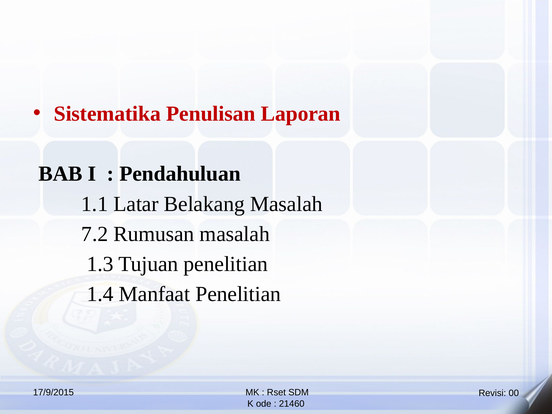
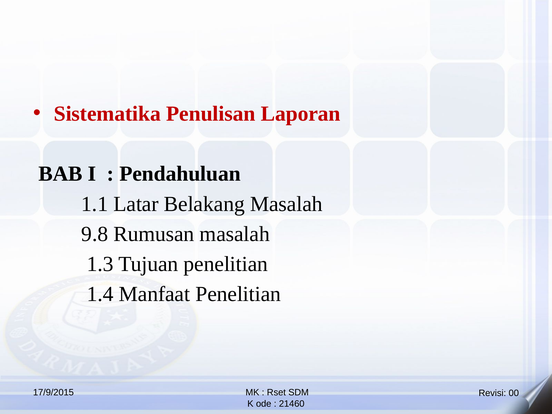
7.2: 7.2 -> 9.8 (95, 234)
